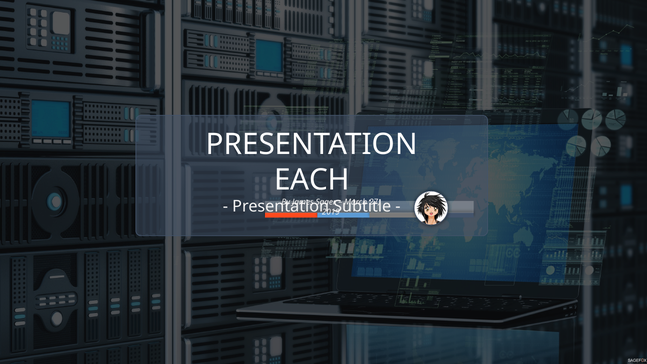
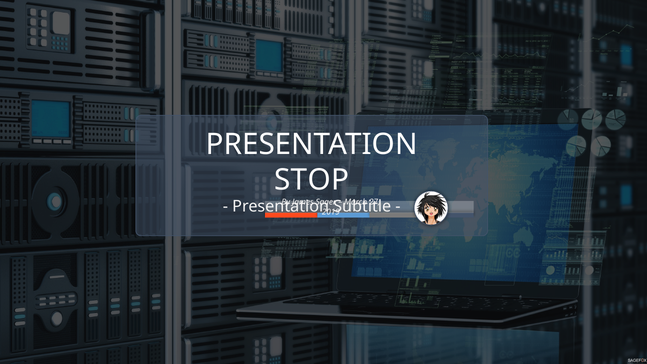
EACH: EACH -> STOP (312, 180)
